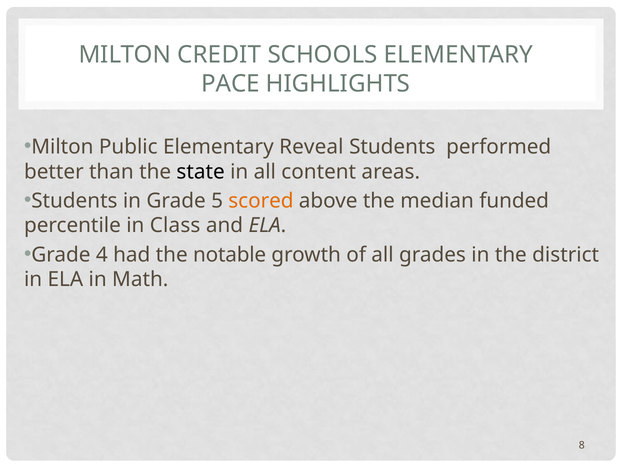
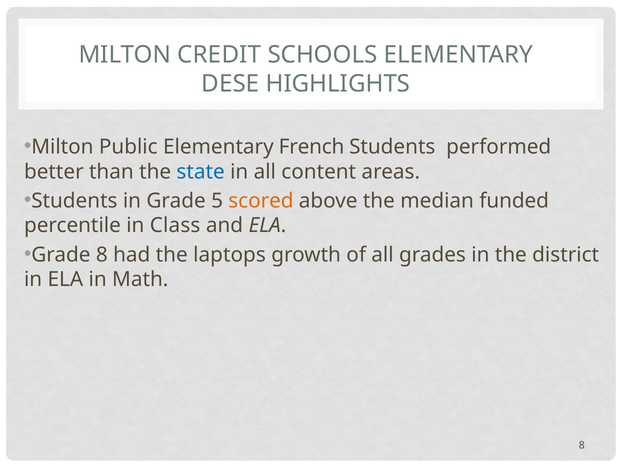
PACE: PACE -> DESE (230, 84)
Reveal: Reveal -> French (312, 147)
state colour: black -> blue (201, 171)
Grade 4: 4 -> 8 (102, 254)
notable: notable -> laptops (229, 254)
